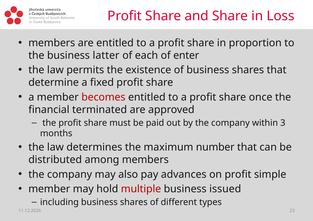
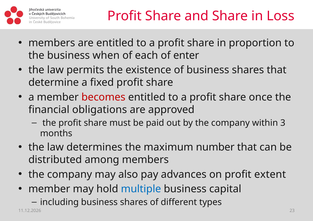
latter: latter -> when (106, 56)
terminated: terminated -> obligations (100, 110)
simple: simple -> extent (270, 175)
multiple colour: red -> blue (141, 189)
issued: issued -> capital (225, 189)
